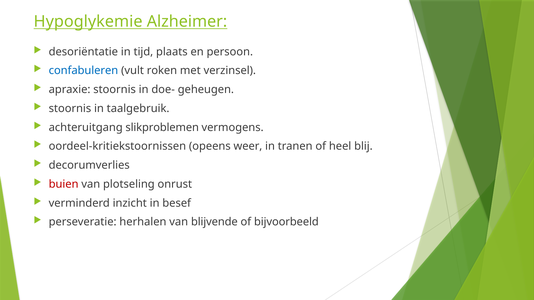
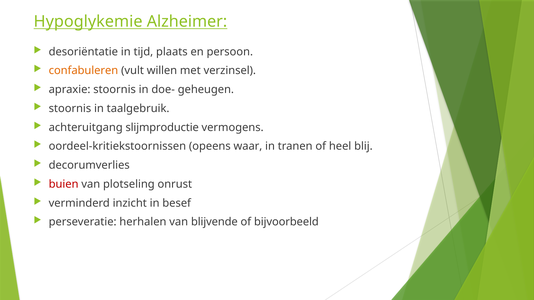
confabuleren colour: blue -> orange (83, 71)
roken: roken -> willen (162, 71)
slikproblemen: slikproblemen -> slijmproductie (162, 128)
weer: weer -> waar (248, 146)
